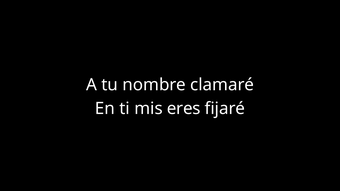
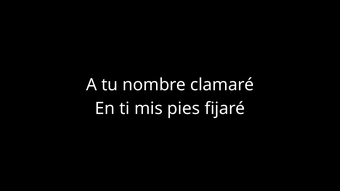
eres: eres -> pies (184, 109)
